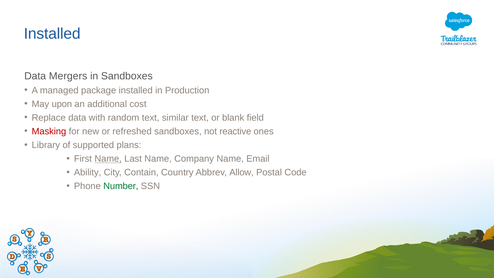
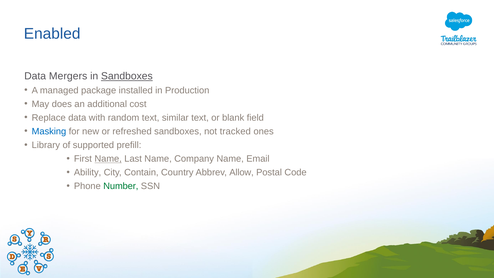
Installed: Installed -> Enabled (52, 34)
Sandboxes underline: none -> present (127, 76)
upon: upon -> does (62, 104)
Masking colour: red -> blue (49, 132)
reactive: reactive -> tracked (235, 132)
plans: plans -> prefill (129, 145)
